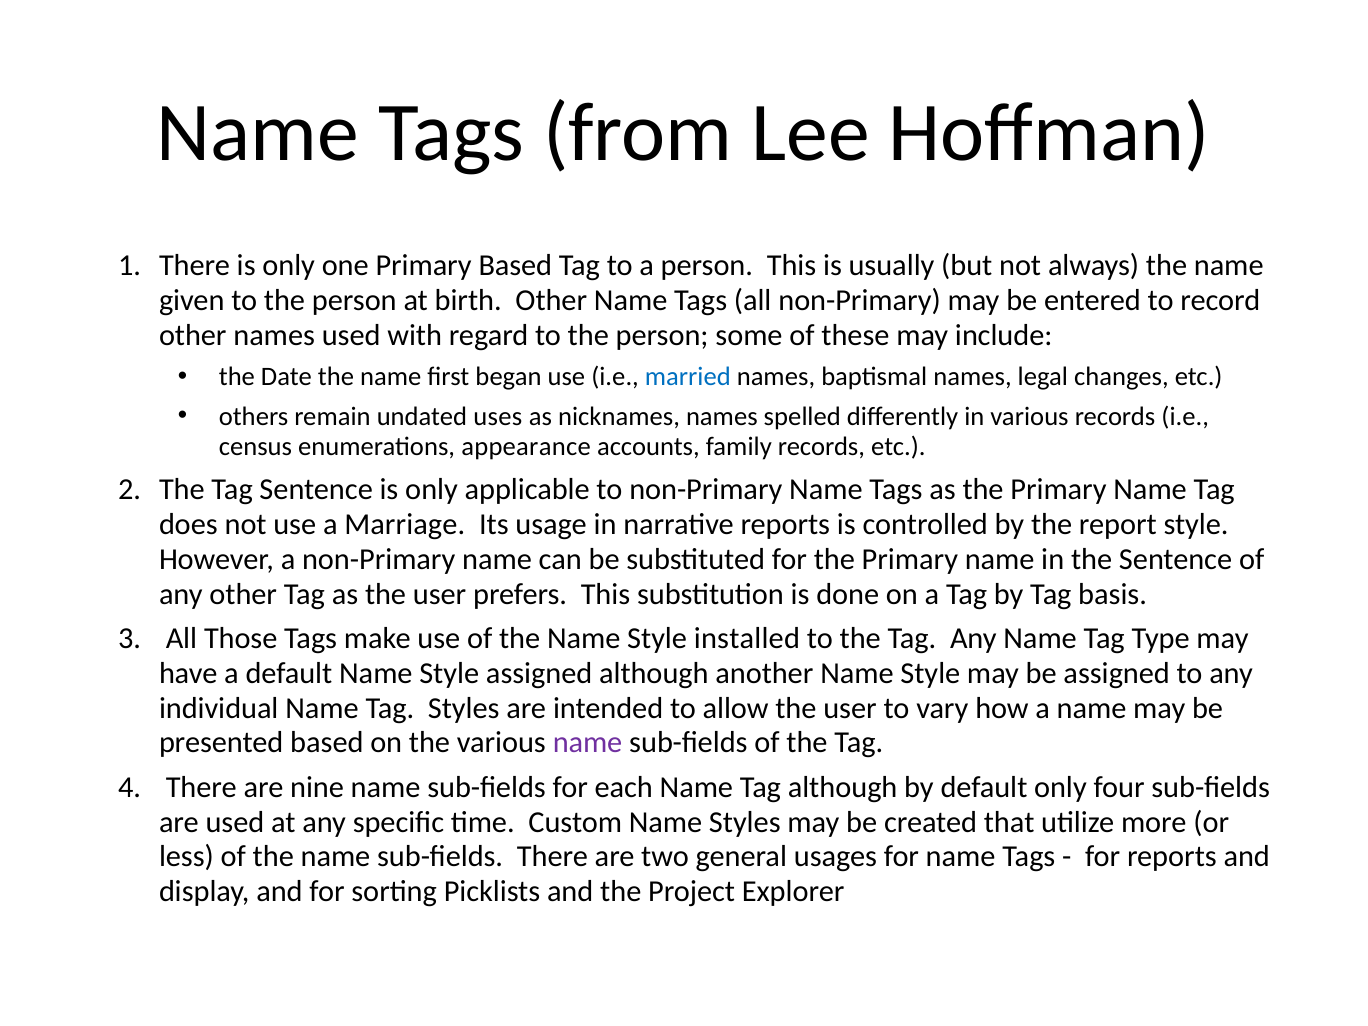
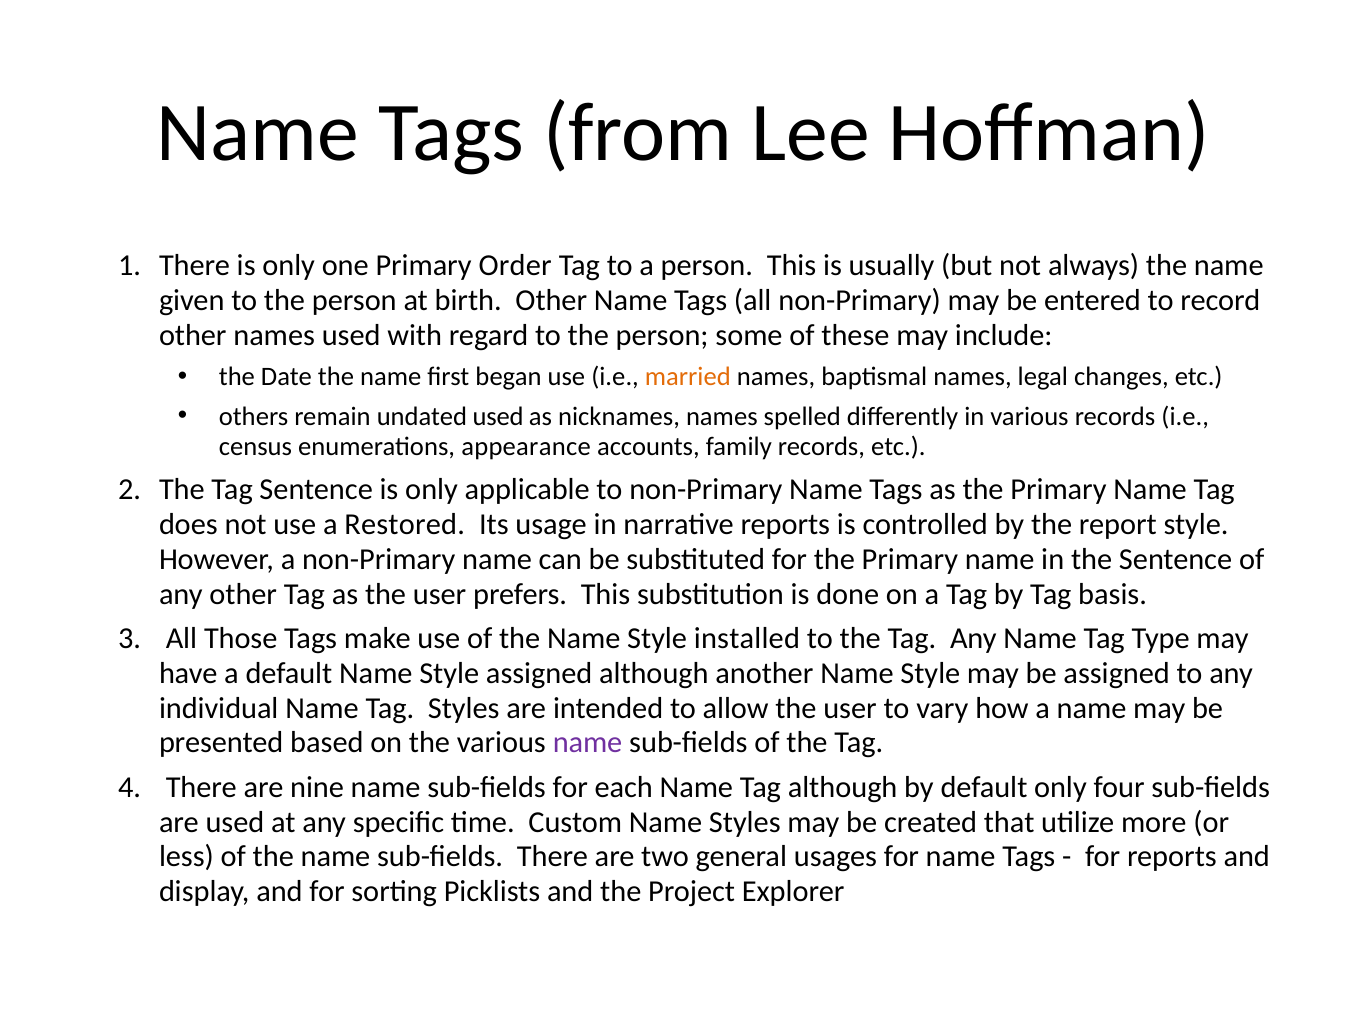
Primary Based: Based -> Order (515, 265)
married colour: blue -> orange (688, 377)
undated uses: uses -> used (498, 416)
Marriage: Marriage -> Restored (405, 524)
